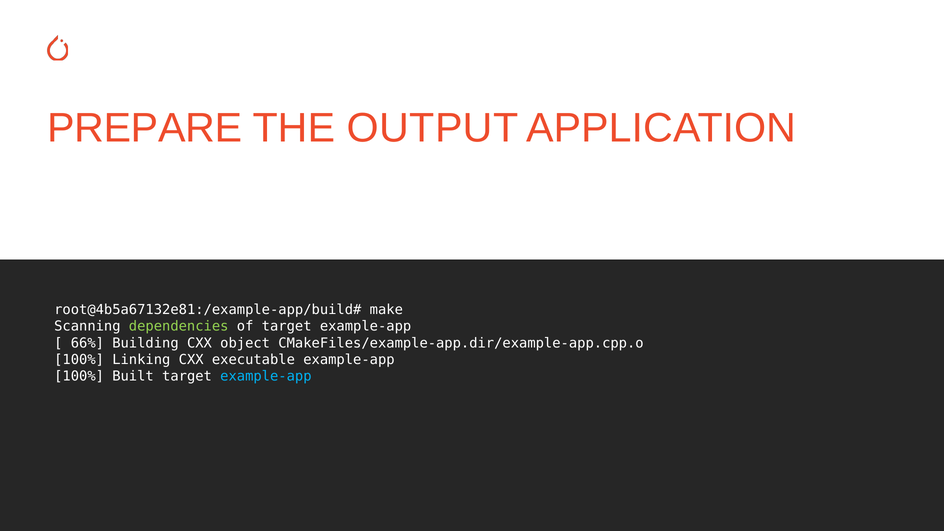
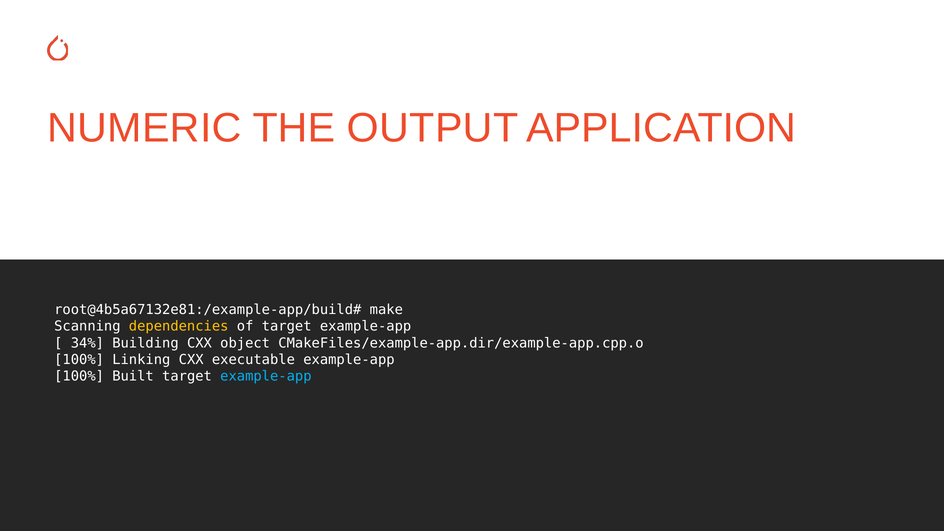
PREPARE: PREPARE -> NUMERIC (144, 128)
dependencies colour: light green -> yellow (179, 326)
66%: 66% -> 34% (87, 343)
